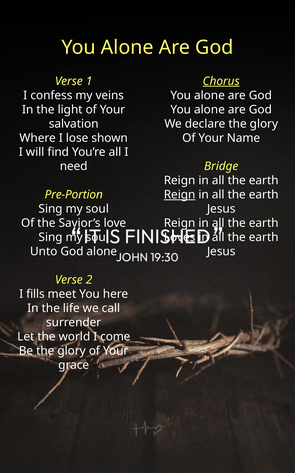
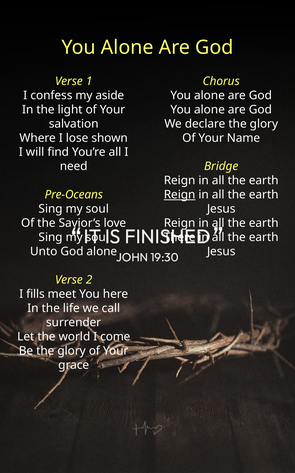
Chorus underline: present -> none (221, 81)
veins: veins -> aside (110, 95)
Pre-Portion: Pre-Portion -> Pre-Oceans (74, 194)
Loves: Loves -> There (180, 237)
